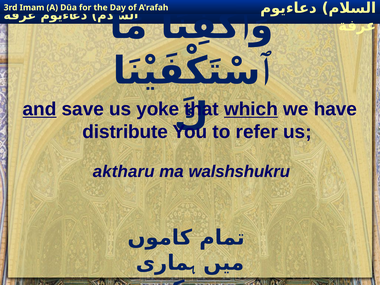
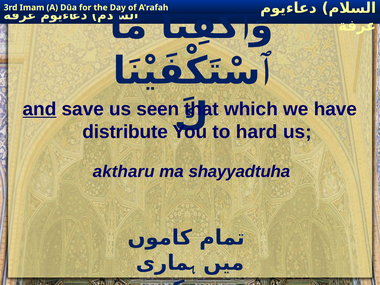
yoke: yoke -> seen (158, 109)
which underline: present -> none (251, 109)
refer: refer -> hard (257, 132)
walshshukru: walshshukru -> shayyadtuha (239, 172)
